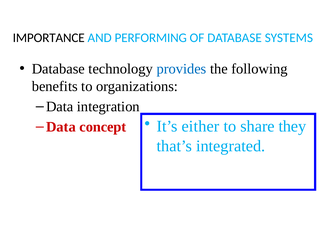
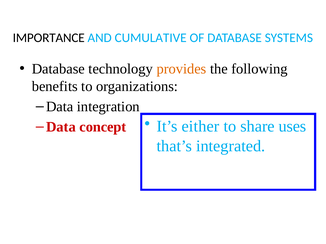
PERFORMING: PERFORMING -> CUMULATIVE (151, 38)
provides colour: blue -> orange (181, 69)
they: they -> uses (292, 127)
